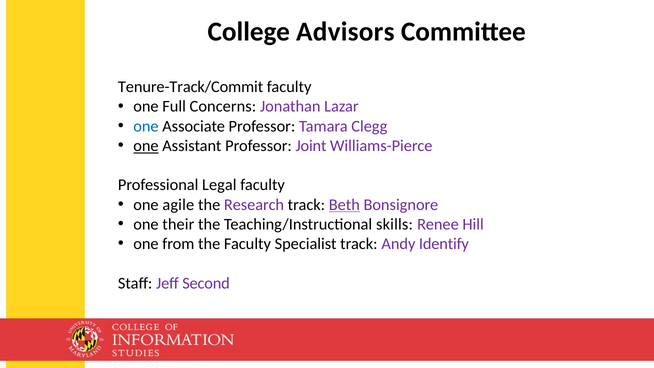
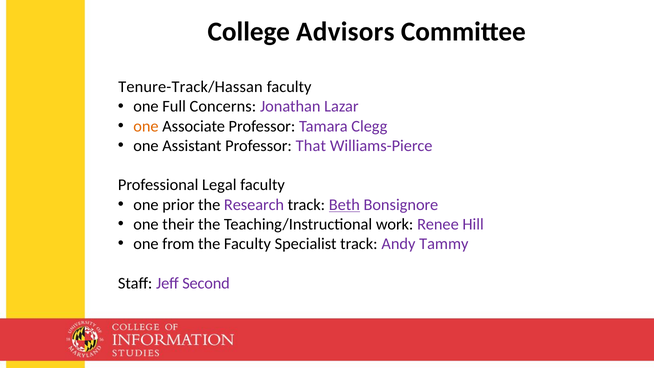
Tenure-Track/Commit: Tenure-Track/Commit -> Tenure-Track/Hassan (190, 87)
one colour: blue -> orange (146, 126)
one underline: present -> none (146, 146)
Joint: Joint -> That (311, 146)
agile: agile -> prior (178, 205)
skills: skills -> work (395, 224)
Identify: Identify -> Tammy (444, 244)
